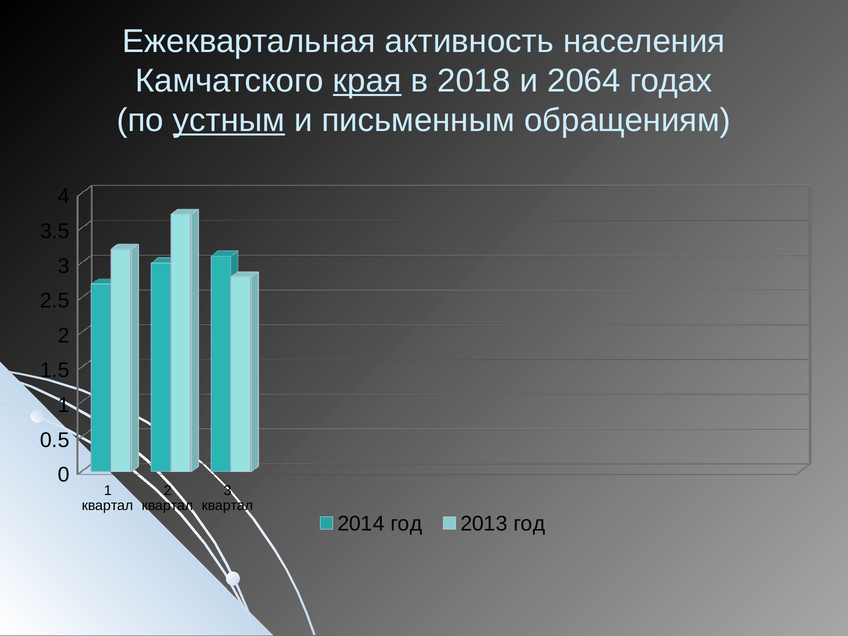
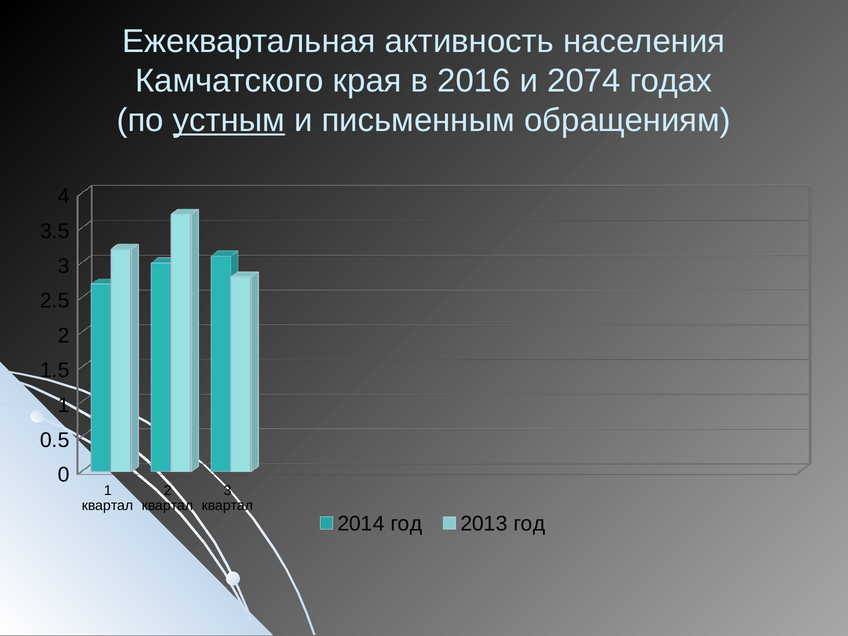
края underline: present -> none (367, 81)
2018: 2018 -> 2016 (474, 81)
2064: 2064 -> 2074 (584, 81)
